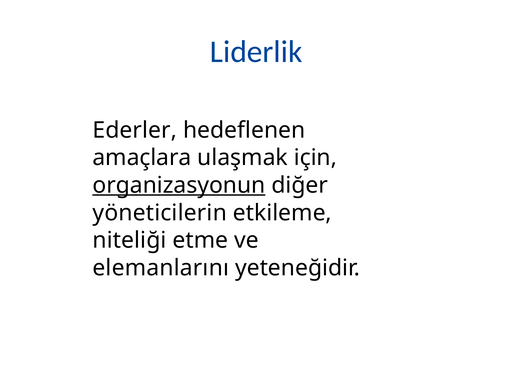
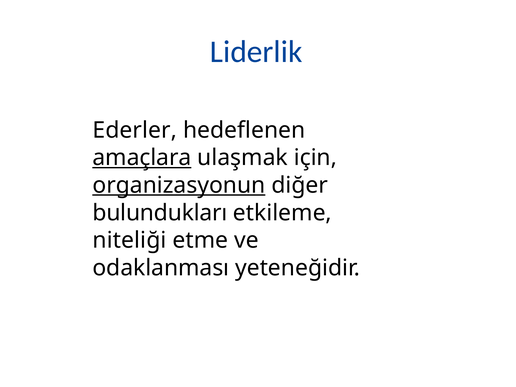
amaçlara underline: none -> present (142, 158)
yöneticilerin: yöneticilerin -> bulundukları (160, 213)
elemanlarını: elemanlarını -> odaklanması (161, 268)
